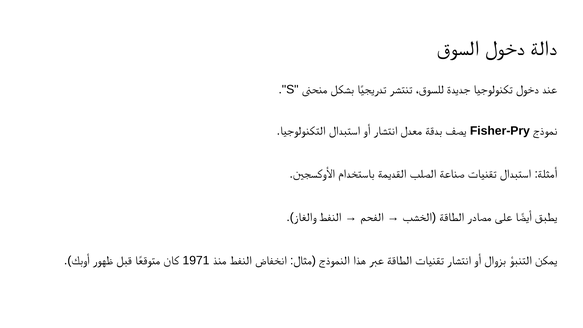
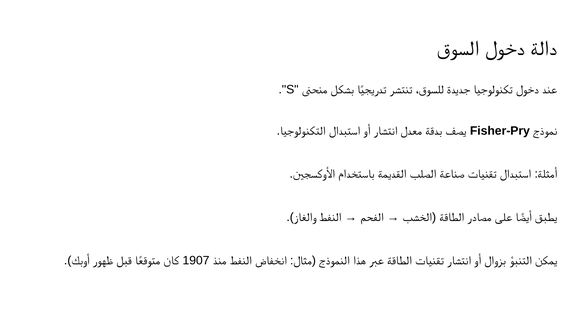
1971: 1971 -> 1907 (196, 260)
